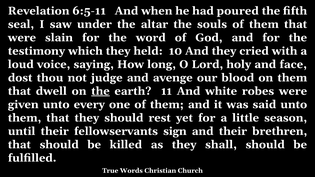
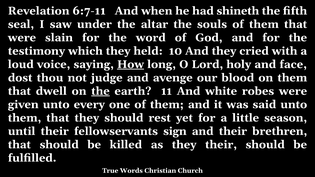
6:5-11: 6:5-11 -> 6:7-11 (89, 11)
poured: poured -> shineth (238, 11)
How underline: none -> present (131, 64)
they shall: shall -> their (221, 145)
